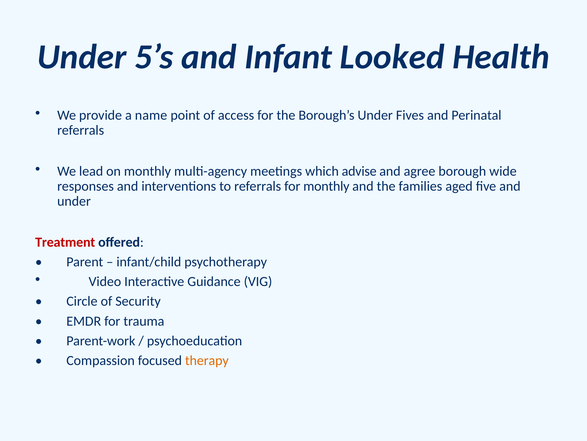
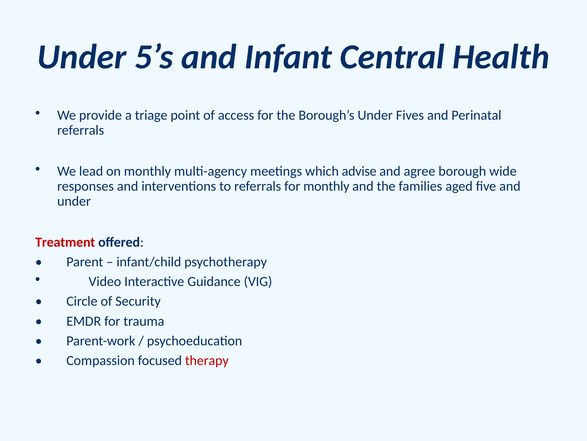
Looked: Looked -> Central (392, 57)
name: name -> triage (151, 115)
therapy colour: orange -> red (207, 360)
